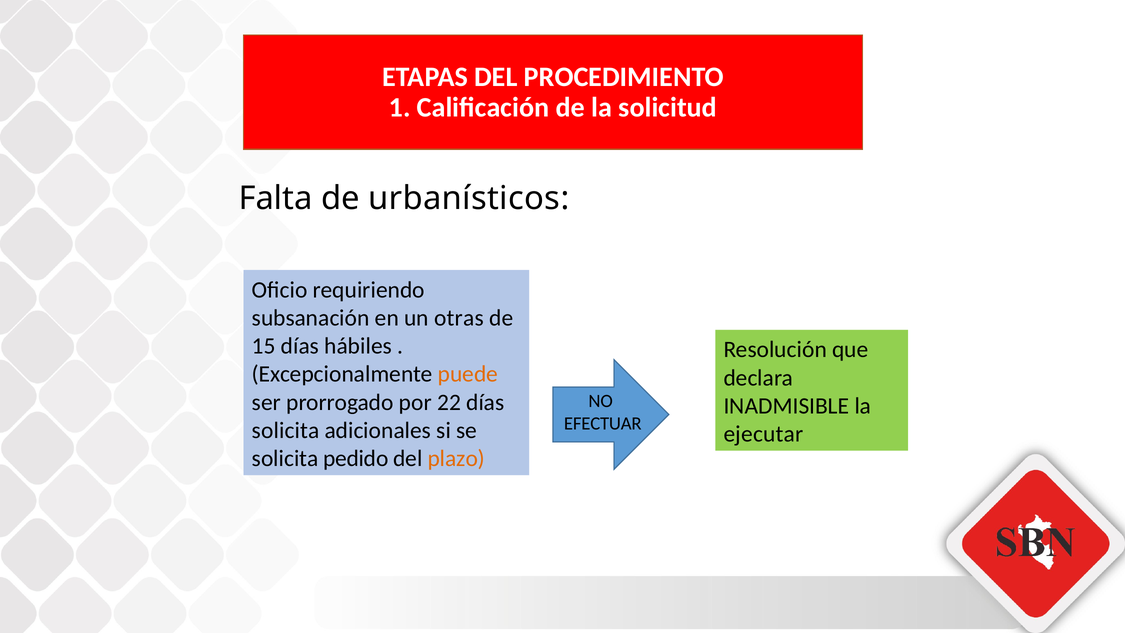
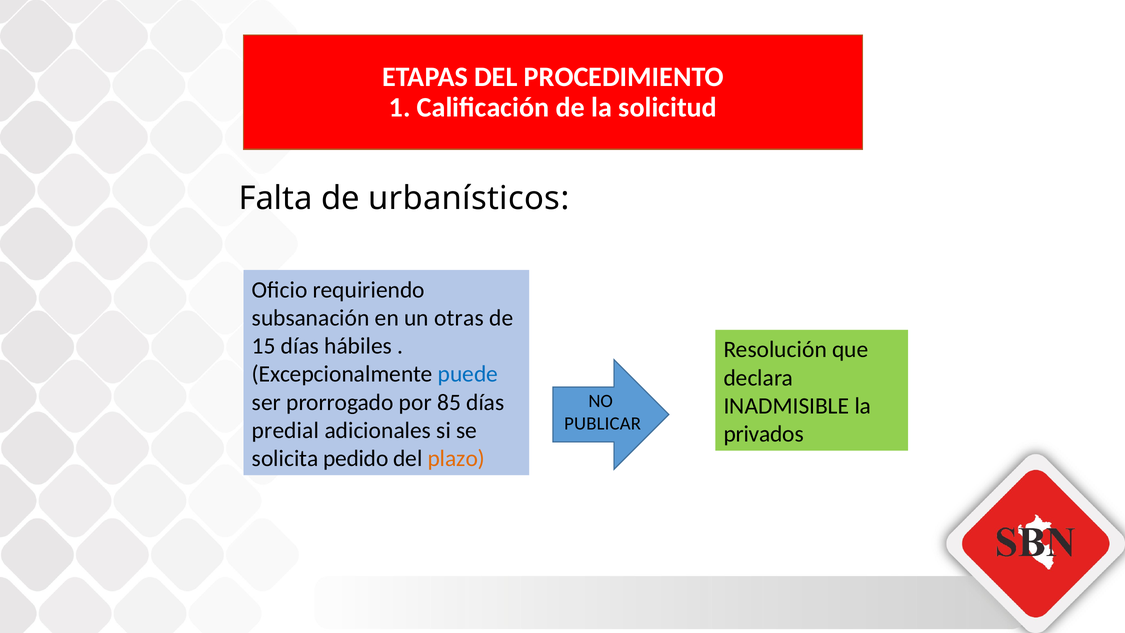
puede colour: orange -> blue (468, 374)
22: 22 -> 85 (449, 402)
EFECTUAR: EFECTUAR -> PUBLICAR (603, 423)
solicita: solicita -> predial (286, 430)
ejecutar: ejecutar -> privados (764, 434)
